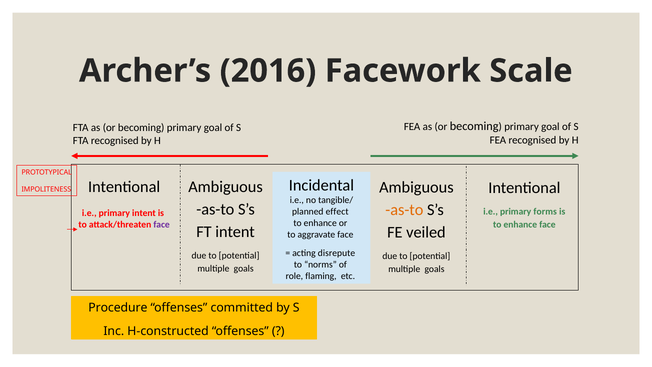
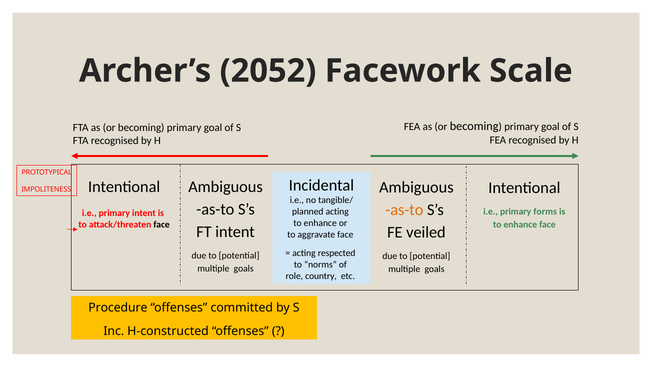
2016: 2016 -> 2052 (268, 71)
planned effect: effect -> acting (337, 211)
face colour: purple -> black (162, 225)
disrepute: disrepute -> respected (337, 253)
flaming: flaming -> country (321, 276)
